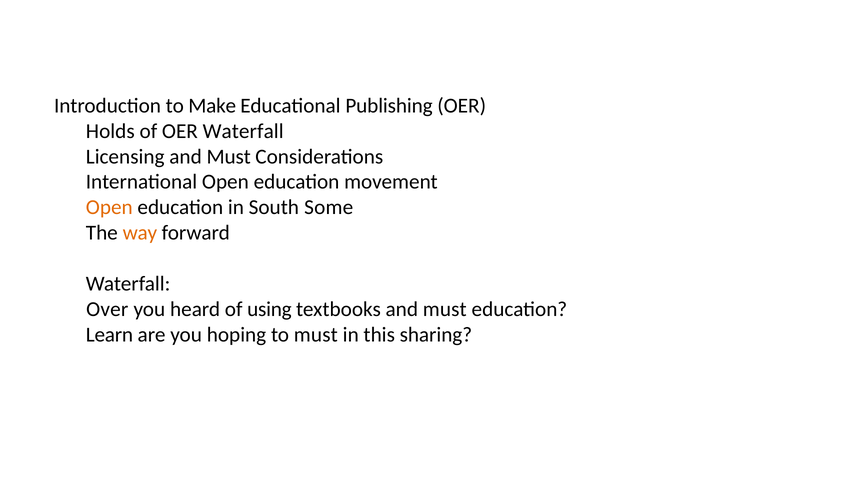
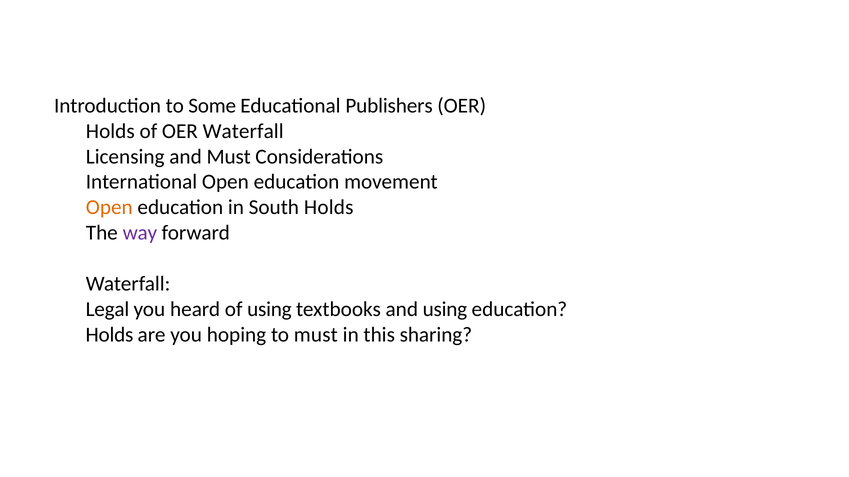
Make: Make -> Some (212, 106)
Publishing: Publishing -> Publishers (389, 106)
South Some: Some -> Holds (329, 208)
way colour: orange -> purple (140, 233)
Over: Over -> Legal (107, 310)
textbooks and must: must -> using (445, 310)
Learn: Learn -> Holds (109, 335)
